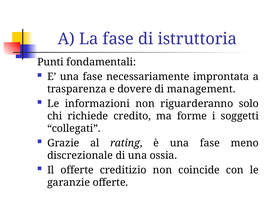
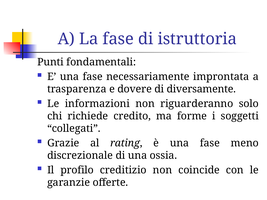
management: management -> diversamente (201, 89)
Il offerte: offerte -> profilo (77, 170)
